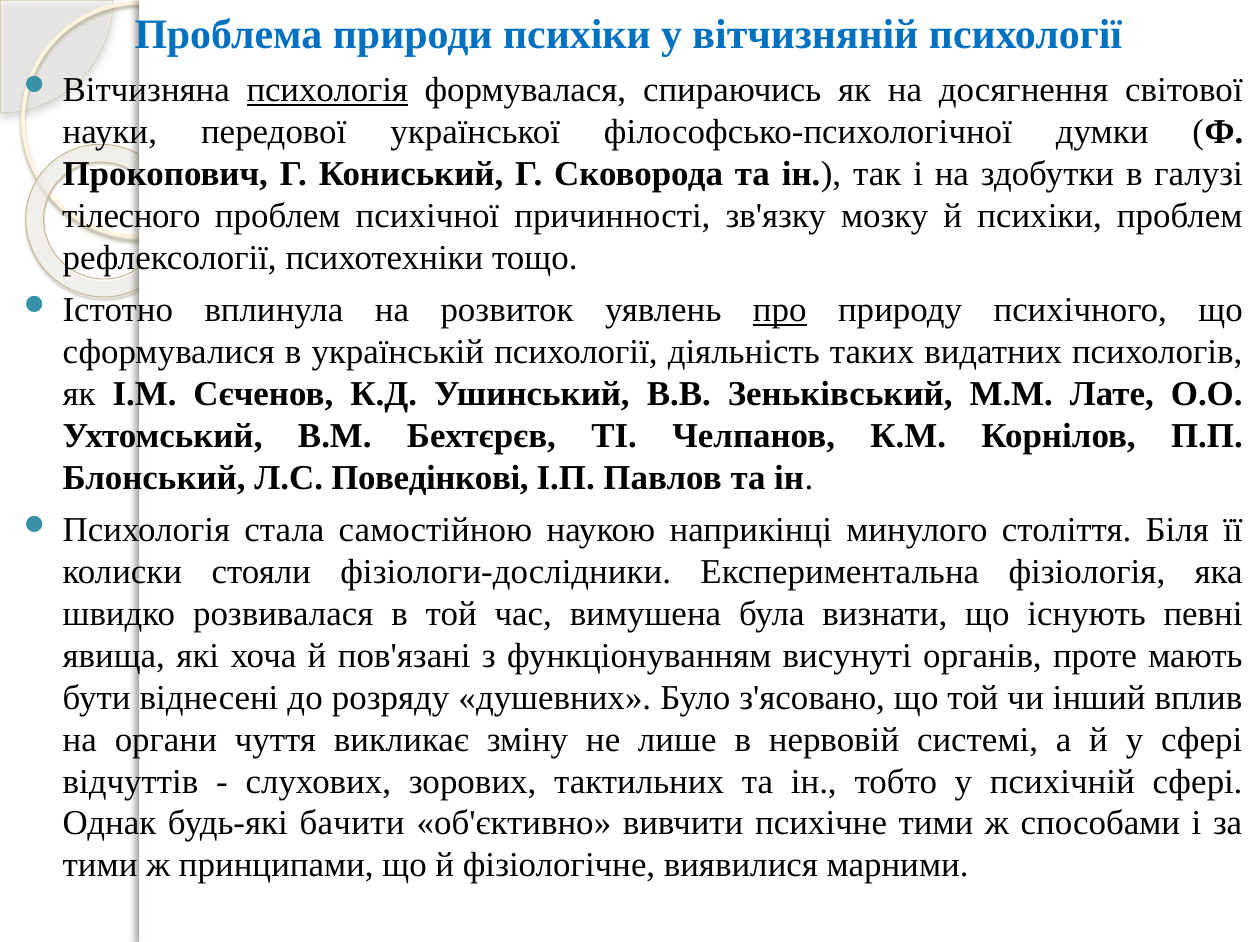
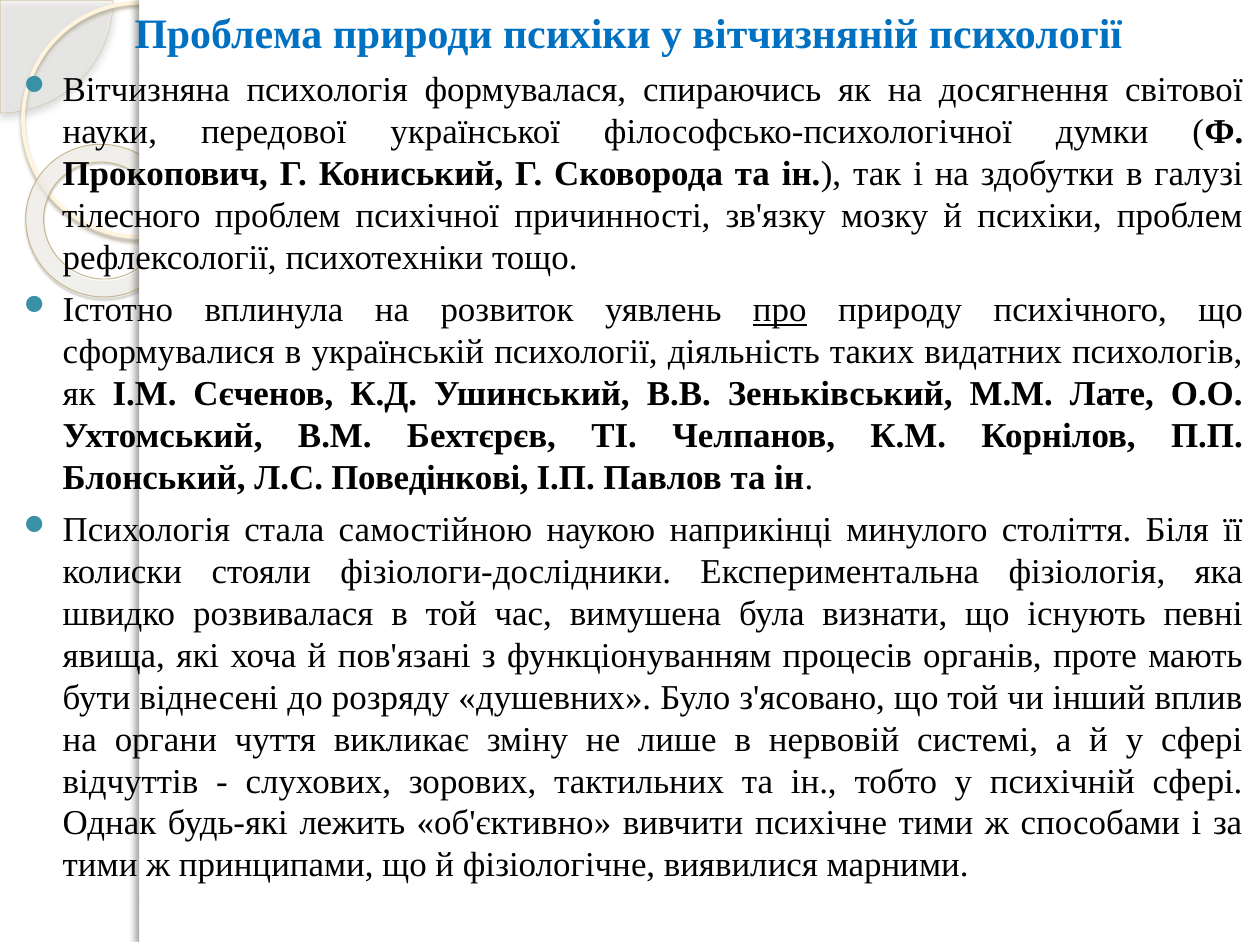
психологія underline: present -> none (327, 90)
висунуті: висунуті -> процесів (847, 656)
бачити: бачити -> лежить (352, 823)
